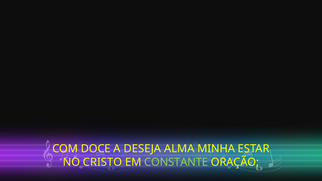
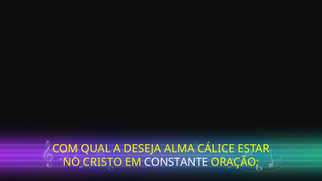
DOCE: DOCE -> QUAL (96, 149)
MINHA: MINHA -> CÁLICE (216, 149)
CONSTANTE colour: light green -> white (176, 162)
